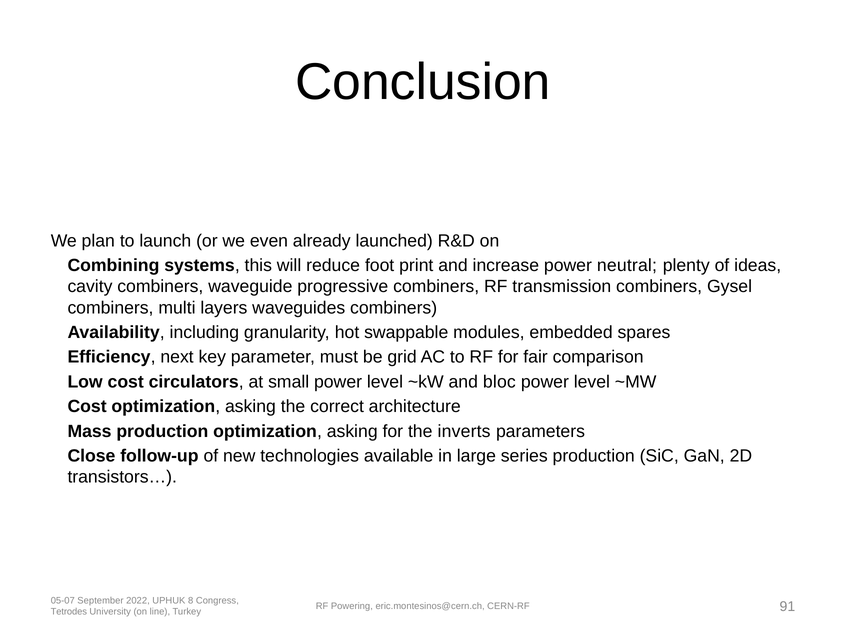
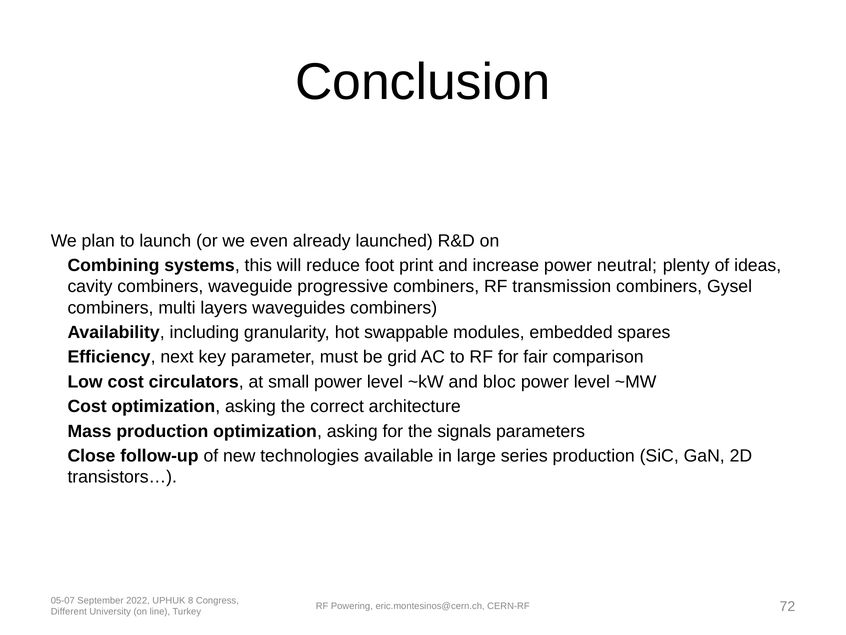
inverts: inverts -> signals (464, 431)
91: 91 -> 72 (787, 606)
Tetrodes: Tetrodes -> Different (69, 611)
